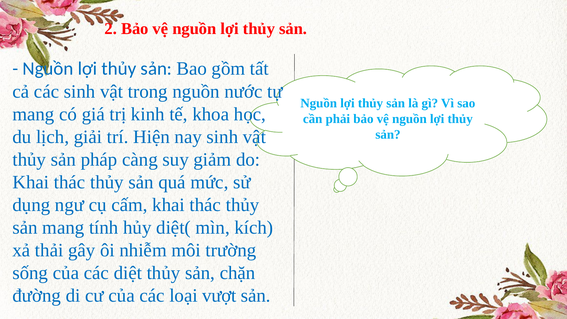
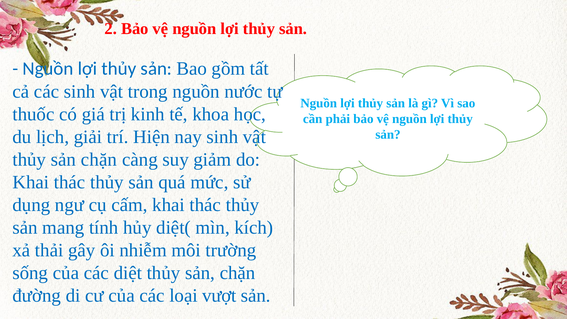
mang: mang -> thuốc (33, 114)
pháp: pháp -> chặn (99, 159)
